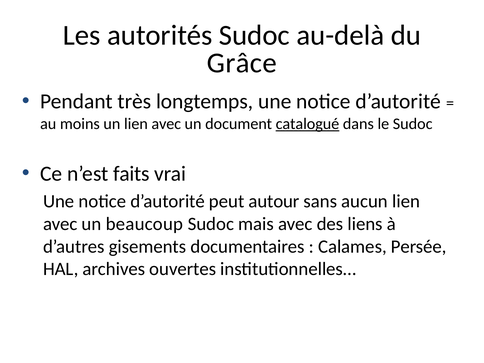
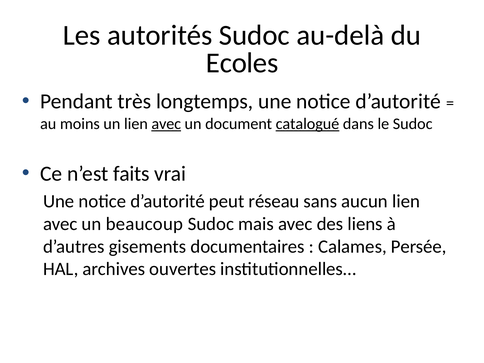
Grâce: Grâce -> Ecoles (242, 63)
avec underline: none -> present (166, 124)
autour: autour -> réseau (274, 201)
